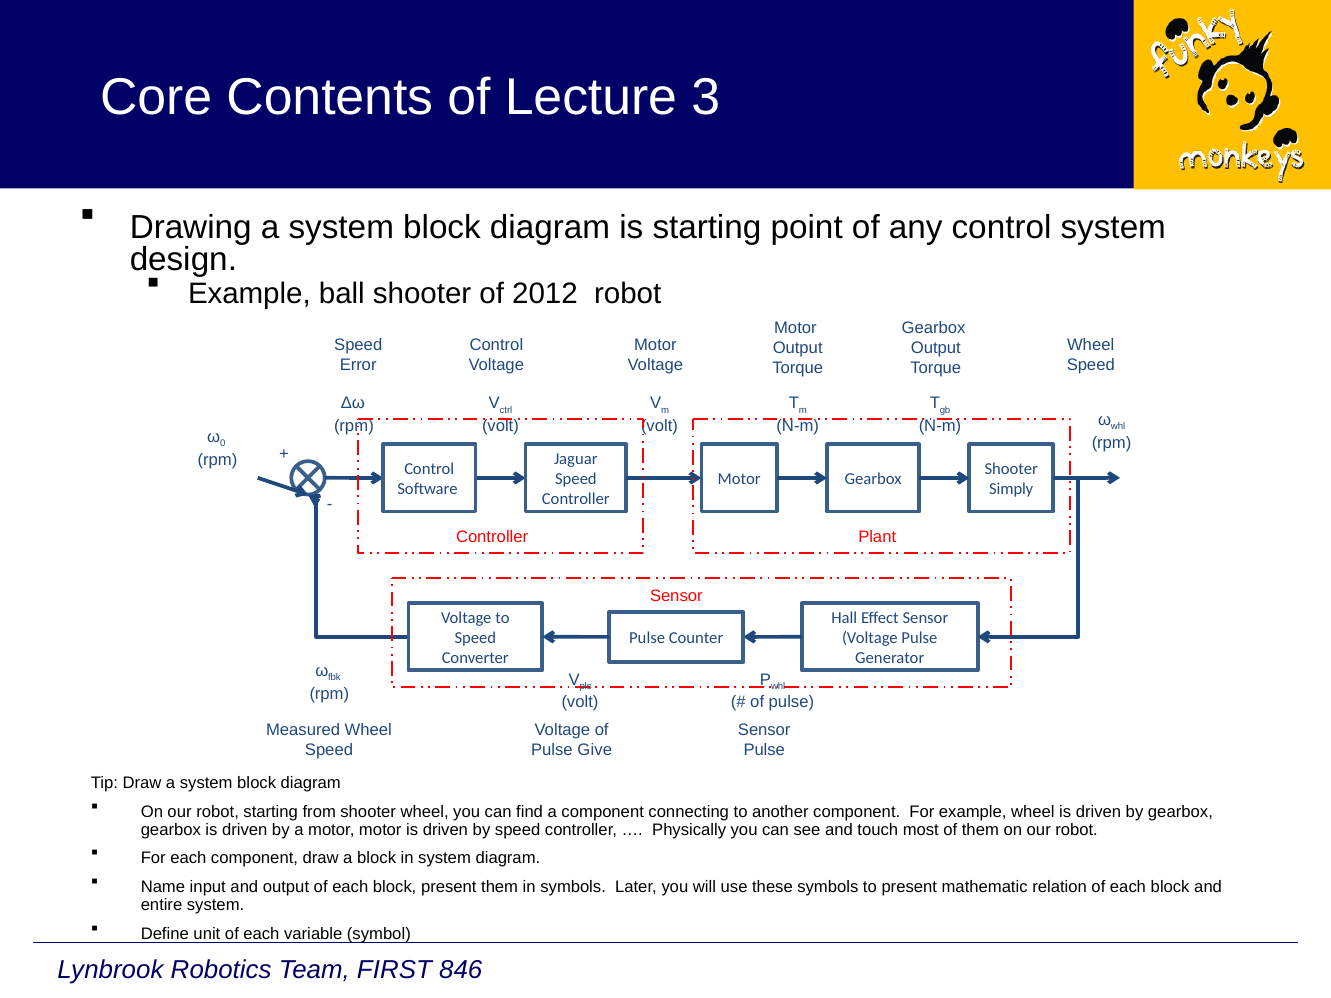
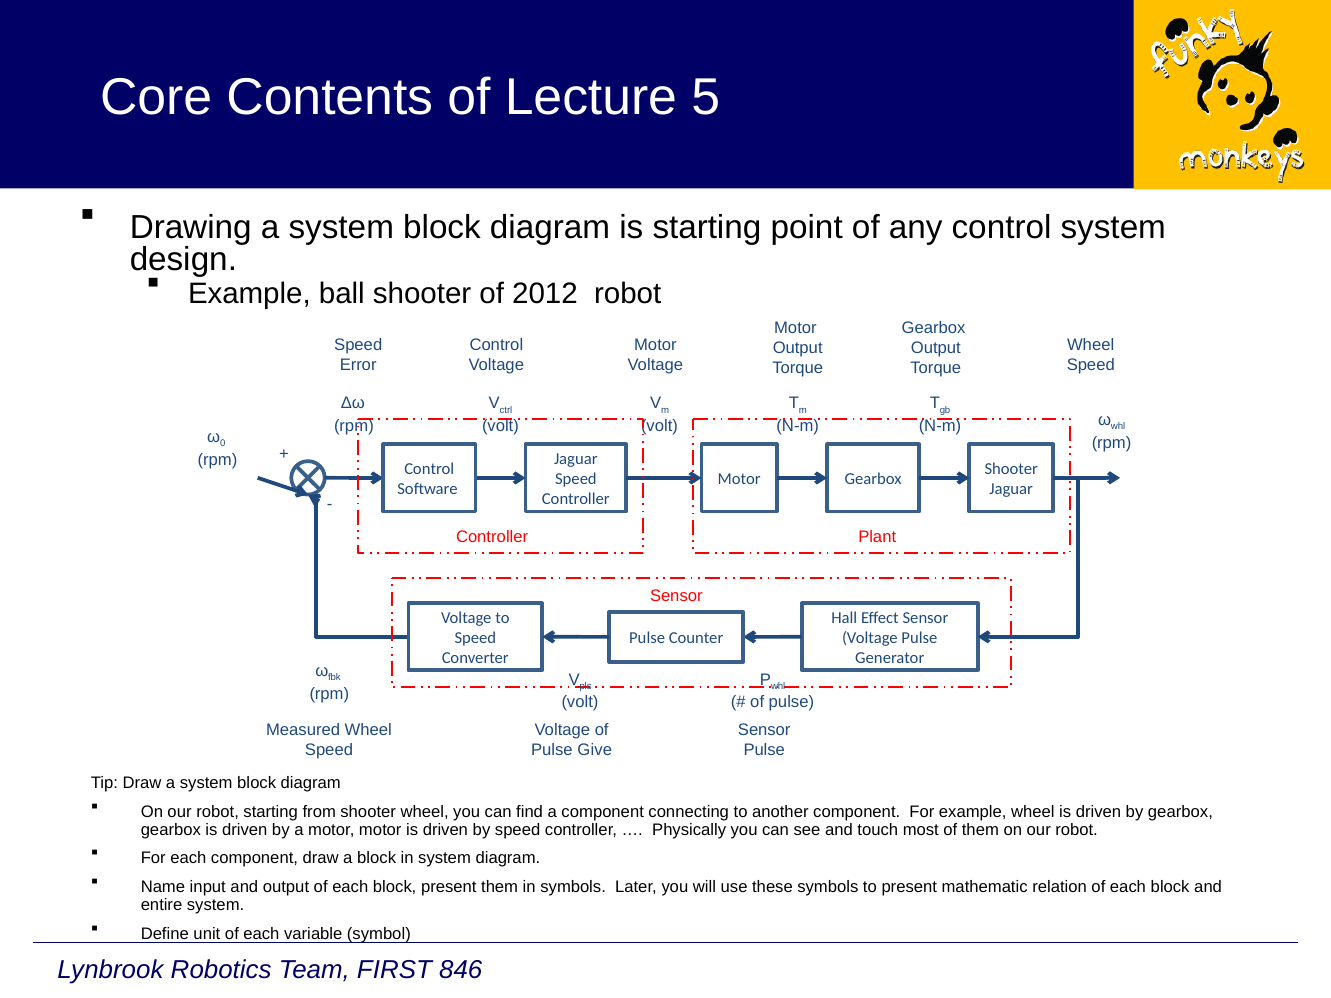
3: 3 -> 5 (706, 98)
Simply: Simply -> Jaguar (1011, 489)
